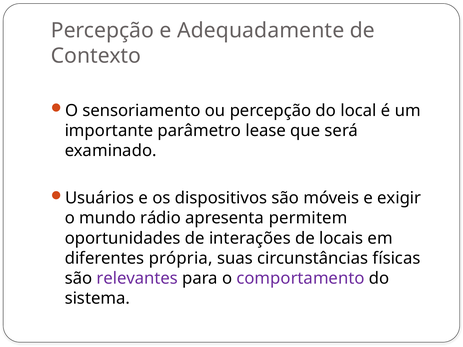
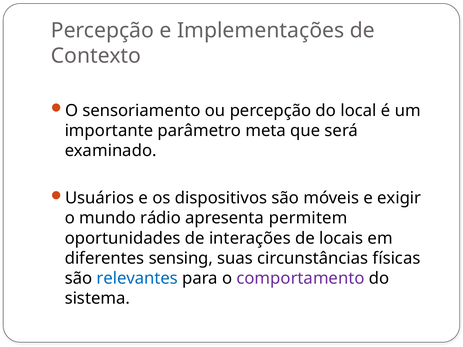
Adequadamente: Adequadamente -> Implementações (261, 30)
lease: lease -> meta (266, 131)
própria: própria -> sensing (181, 258)
relevantes colour: purple -> blue (137, 278)
